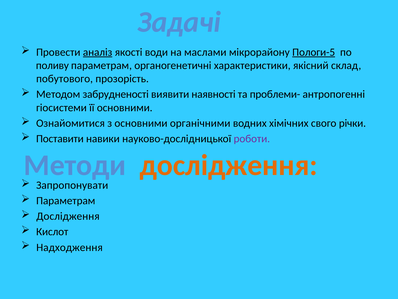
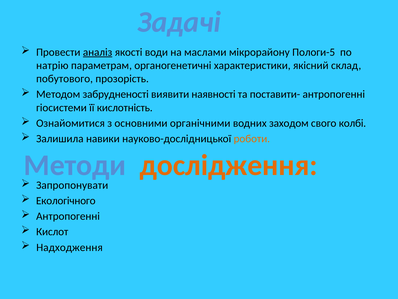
Пологи-5 underline: present -> none (314, 52)
поливу: поливу -> натрію (52, 65)
проблеми-: проблеми- -> поставити- (275, 94)
її основними: основними -> кислотність (125, 107)
хімічних: хімічних -> заходом (289, 123)
річки: річки -> колбі (352, 123)
Поставити: Поставити -> Залишила (60, 138)
роботи colour: purple -> orange (252, 138)
Параметрам: Параметрам -> Екологічного (66, 200)
Дослідження: Дослідження -> Антропогенні (68, 216)
